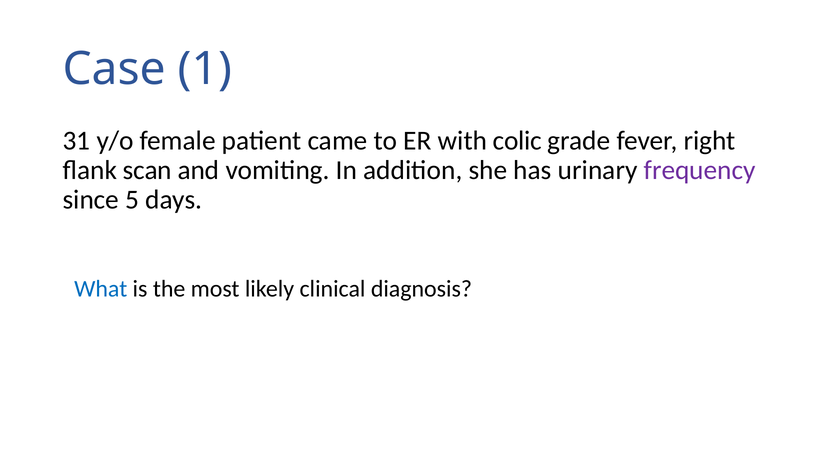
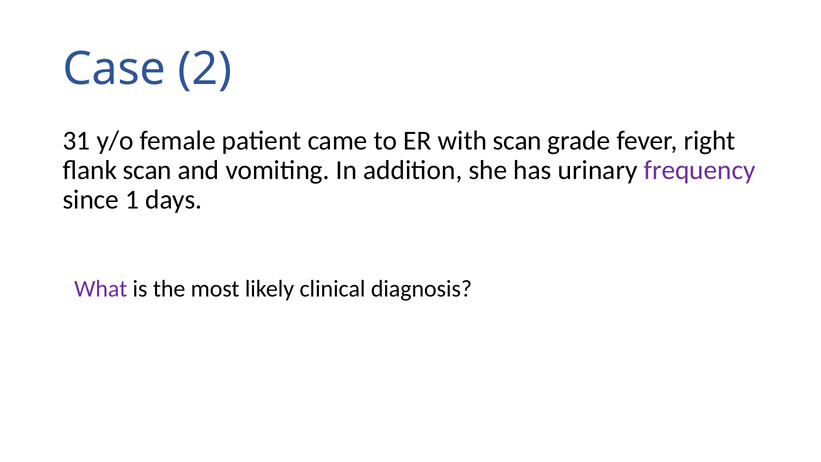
1: 1 -> 2 (205, 69)
with colic: colic -> scan (517, 141)
5: 5 -> 1 (132, 200)
What colour: blue -> purple (101, 289)
